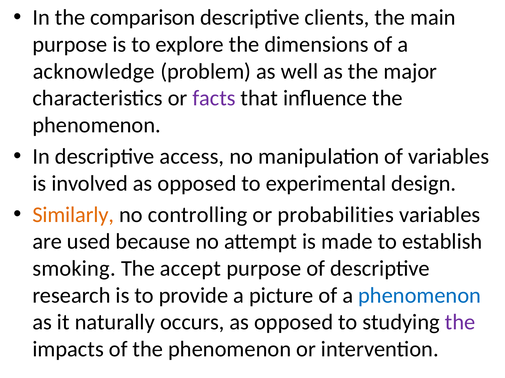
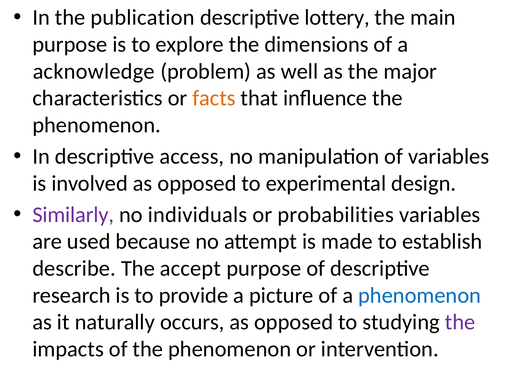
comparison: comparison -> publication (143, 18)
clients: clients -> lottery (337, 18)
facts colour: purple -> orange (214, 98)
Similarly colour: orange -> purple (73, 215)
controlling: controlling -> individuals (198, 215)
smoking: smoking -> describe (74, 269)
